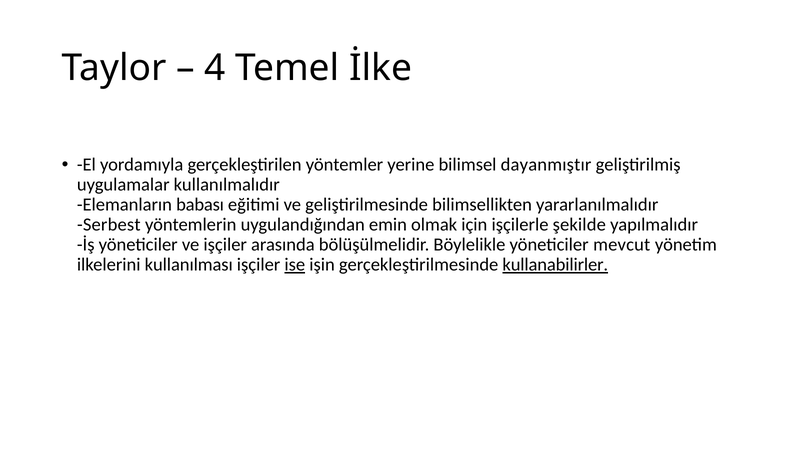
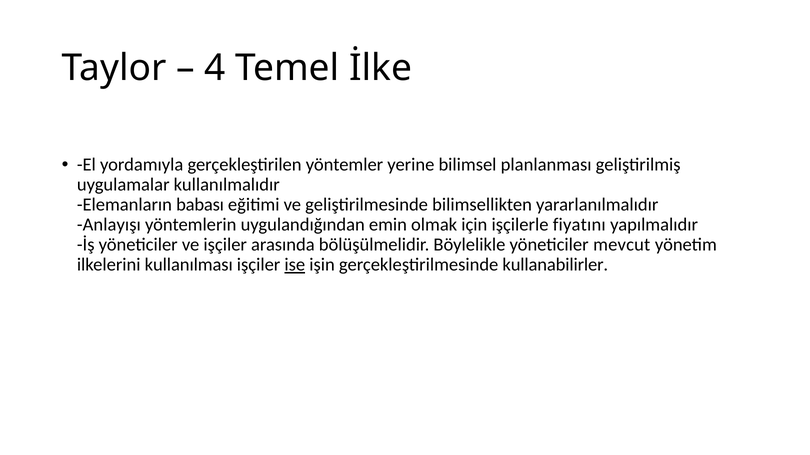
dayanmıştır: dayanmıştır -> planlanması (546, 165)
Serbest: Serbest -> Anlayışı (109, 225)
şekilde: şekilde -> fiyatını (579, 225)
kullanabilirler underline: present -> none (555, 265)
